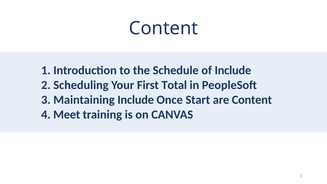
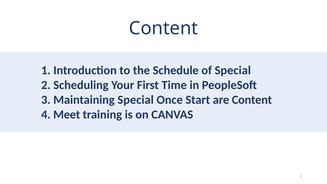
of Include: Include -> Special (233, 70)
Total: Total -> Time (174, 85)
Maintaining Include: Include -> Special (136, 100)
